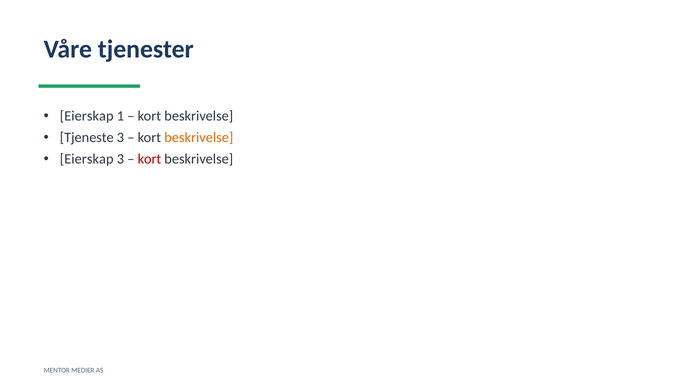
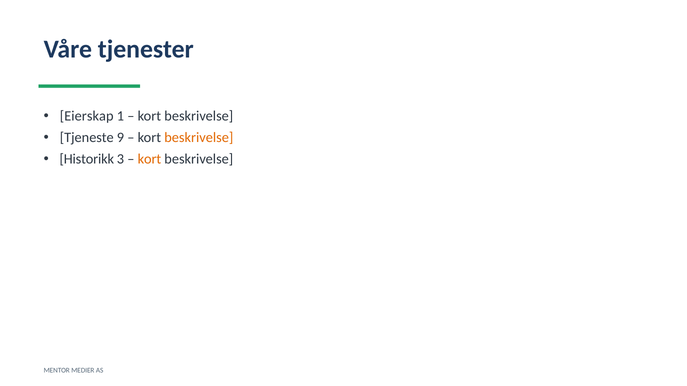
Tjeneste 3: 3 -> 9 (120, 138)
Eierskap: Eierskap -> Historikk (87, 159)
kort colour: red -> orange (149, 159)
